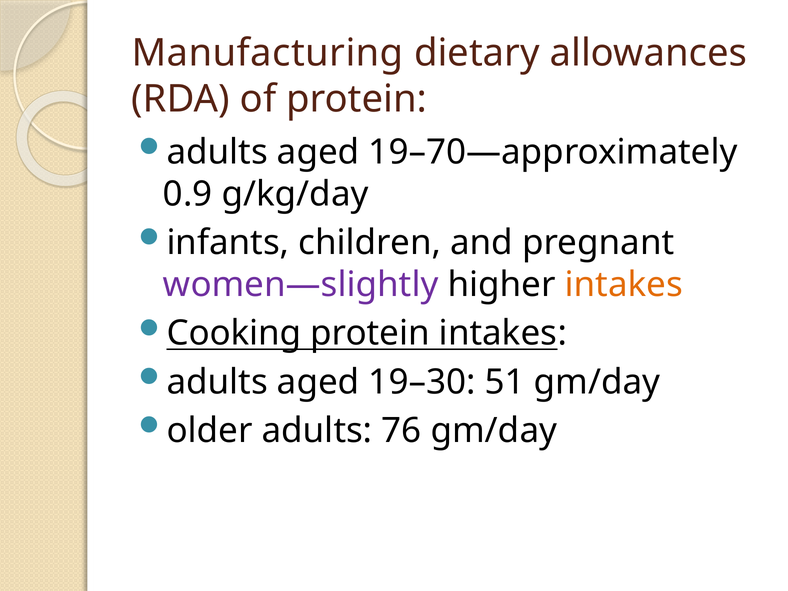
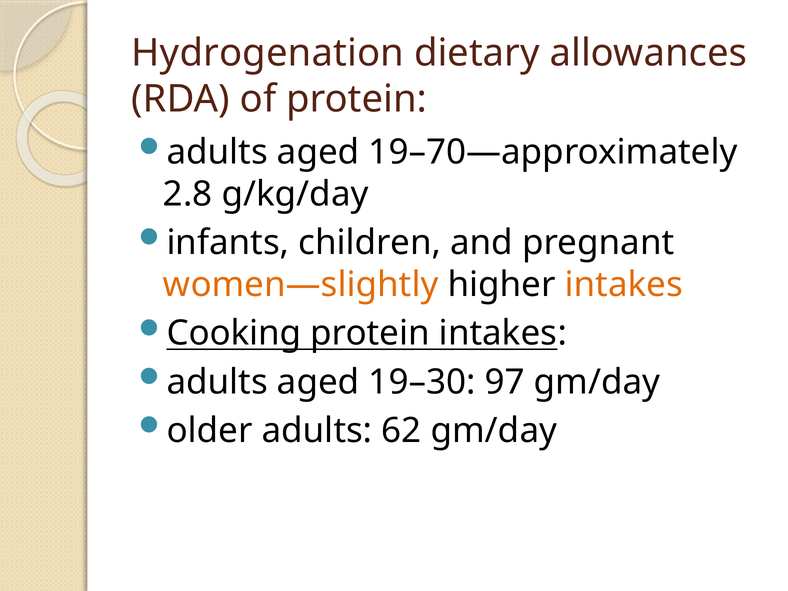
Manufacturing: Manufacturing -> Hydrogenation (268, 53)
0.9: 0.9 -> 2.8 (188, 194)
women—slightly colour: purple -> orange (301, 285)
51: 51 -> 97 (505, 382)
76: 76 -> 62 (401, 431)
